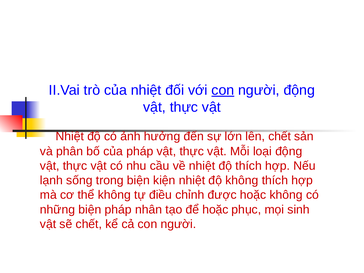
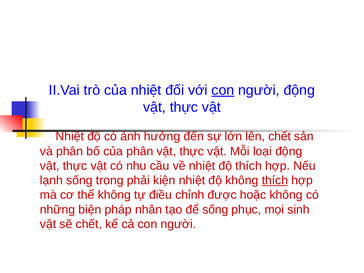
của pháp: pháp -> phân (140, 151)
trong biện: biện -> phải (138, 180)
thích underline: none -> present (275, 180)
để hoặc: hoặc -> sống (215, 210)
